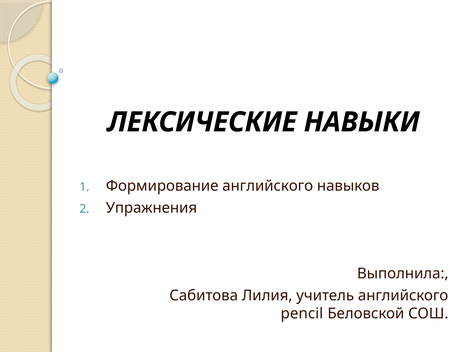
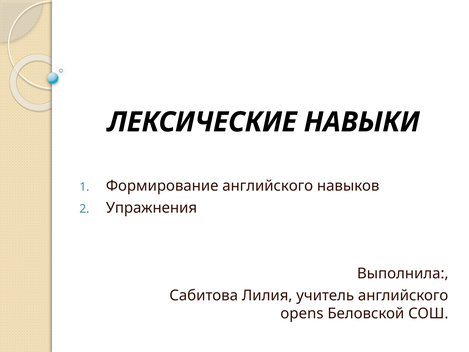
pencil: pencil -> opens (302, 313)
